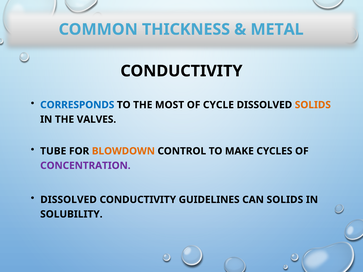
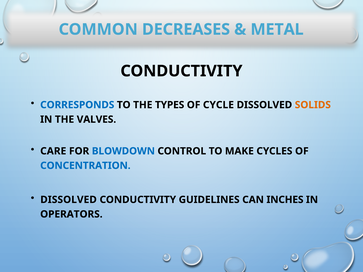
THICKNESS: THICKNESS -> DECREASES (186, 29)
MOST: MOST -> TYPES (170, 105)
TUBE: TUBE -> CARE (53, 151)
BLOWDOWN colour: orange -> blue (123, 151)
CONCENTRATION colour: purple -> blue (85, 166)
CAN SOLIDS: SOLIDS -> INCHES (285, 200)
SOLUBILITY: SOLUBILITY -> OPERATORS (71, 214)
